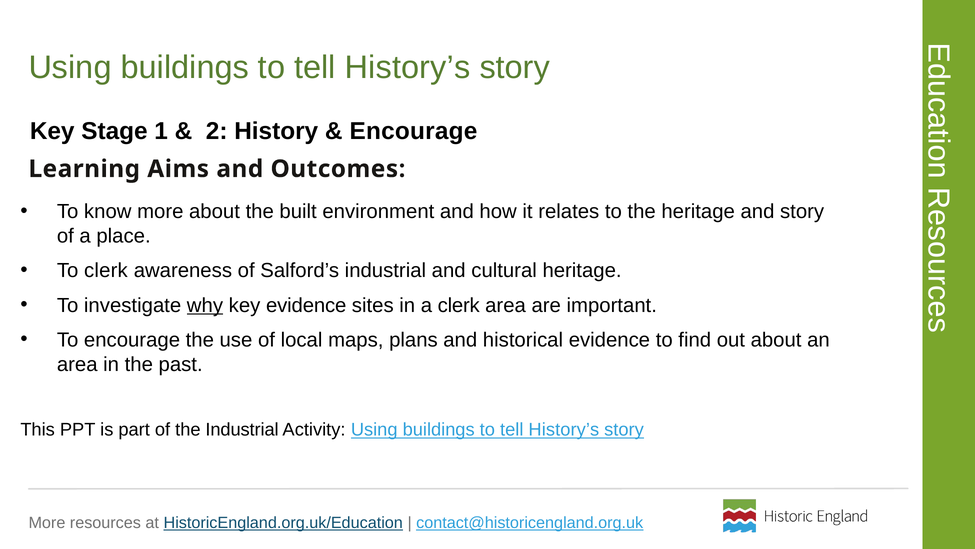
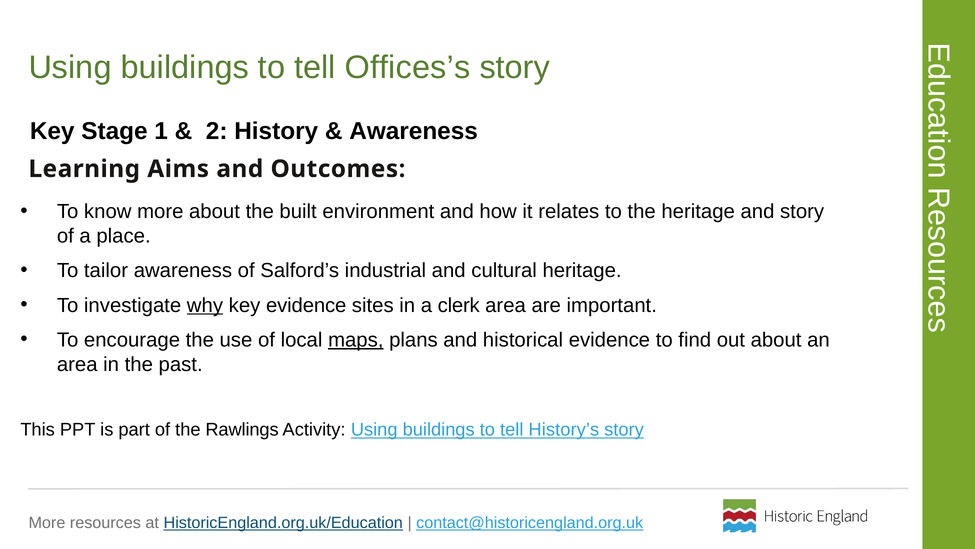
History’s: History’s -> Offices’s (408, 67)
Encourage: Encourage -> Awareness (414, 131)
To clerk: clerk -> tailor (106, 270)
maps underline: none -> present (356, 340)
the Industrial: Industrial -> Rawlings (242, 429)
